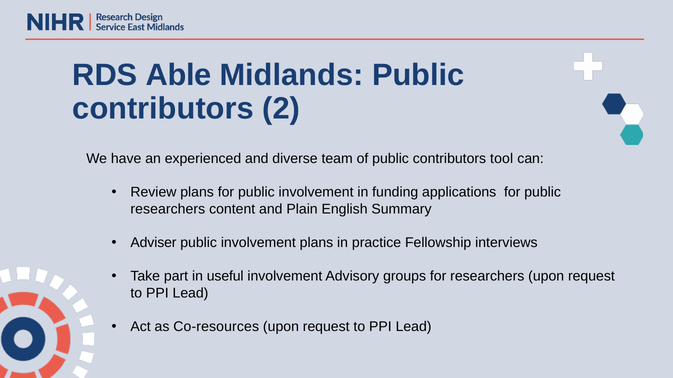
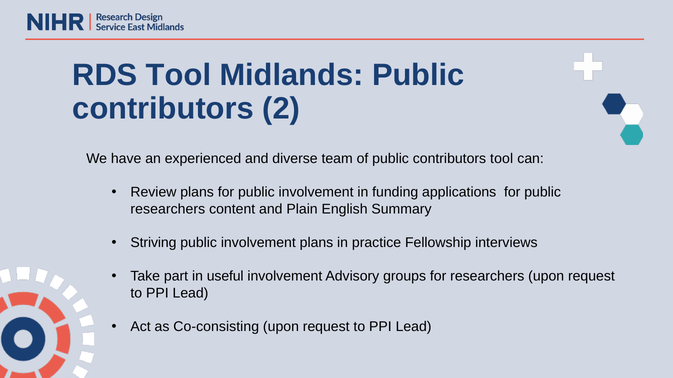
RDS Able: Able -> Tool (179, 75)
Adviser: Adviser -> Striving (153, 243)
Co-resources: Co-resources -> Co-consisting (216, 327)
